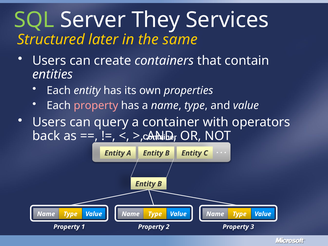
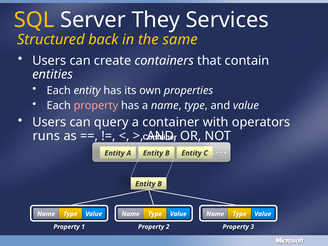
SQL colour: light green -> yellow (34, 20)
later: later -> back (103, 40)
back: back -> runs (46, 136)
